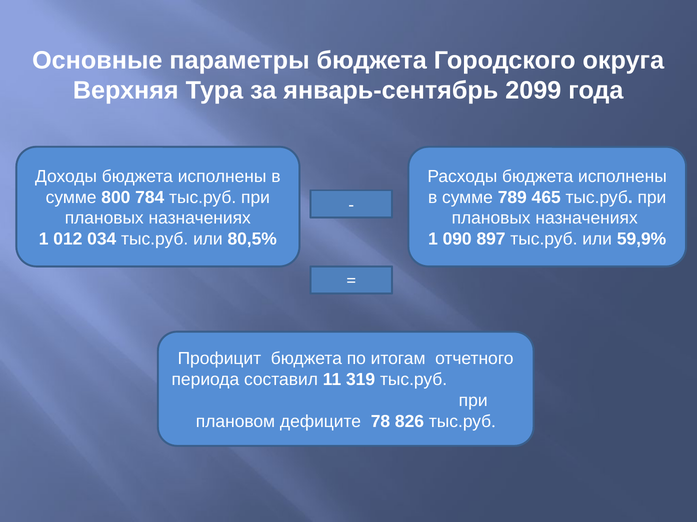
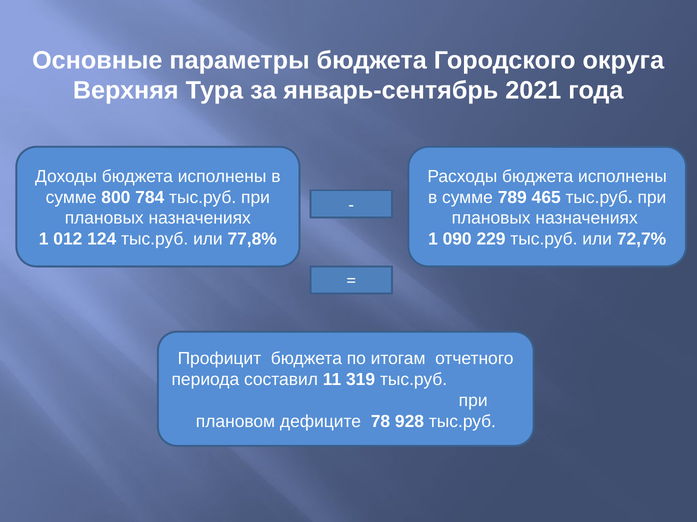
2099: 2099 -> 2021 (533, 91)
034: 034 -> 124 (102, 239)
80,5%: 80,5% -> 77,8% (252, 239)
897: 897 -> 229 (491, 239)
59,9%: 59,9% -> 72,7% (642, 239)
826: 826 -> 928 (409, 422)
